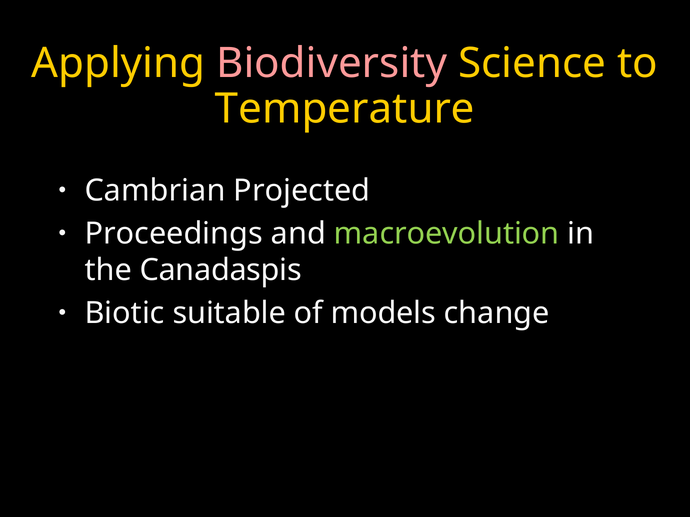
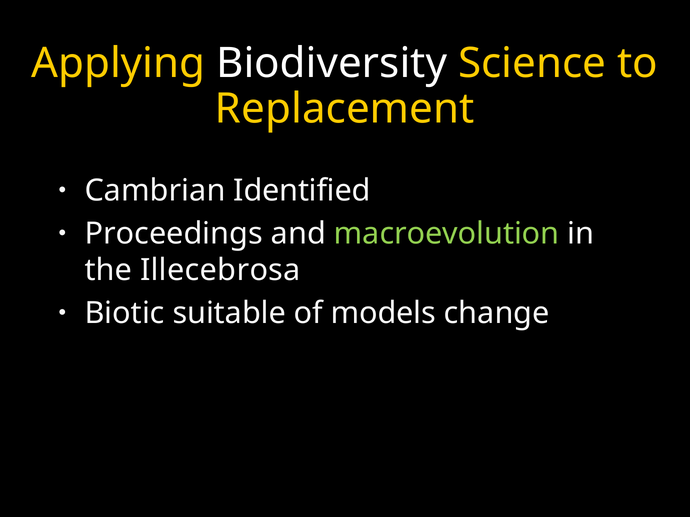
Biodiversity colour: pink -> white (332, 63)
Temperature: Temperature -> Replacement (345, 109)
Projected: Projected -> Identified (302, 191)
Canadaspis: Canadaspis -> Illecebrosa (220, 271)
